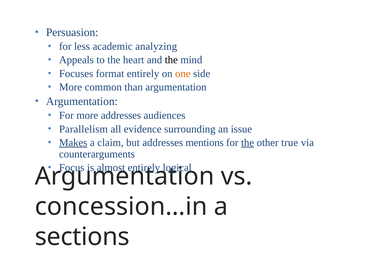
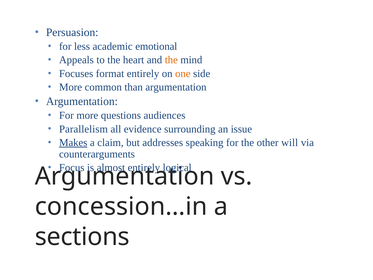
analyzing: analyzing -> emotional (156, 46)
the colour: black -> orange (171, 60)
more addresses: addresses -> questions (121, 115)
mentions: mentions -> speaking (205, 142)
the underline: present -> none (248, 142)
true: true -> will (290, 142)
